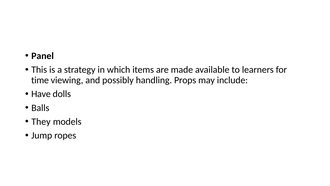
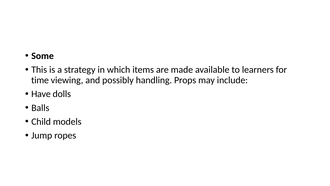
Panel: Panel -> Some (43, 56)
They: They -> Child (41, 121)
